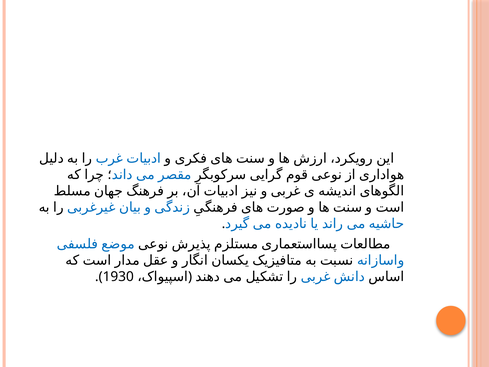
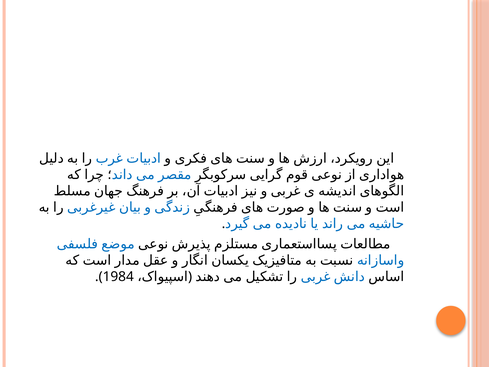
1930: 1930 -> 1984 (118, 276)
